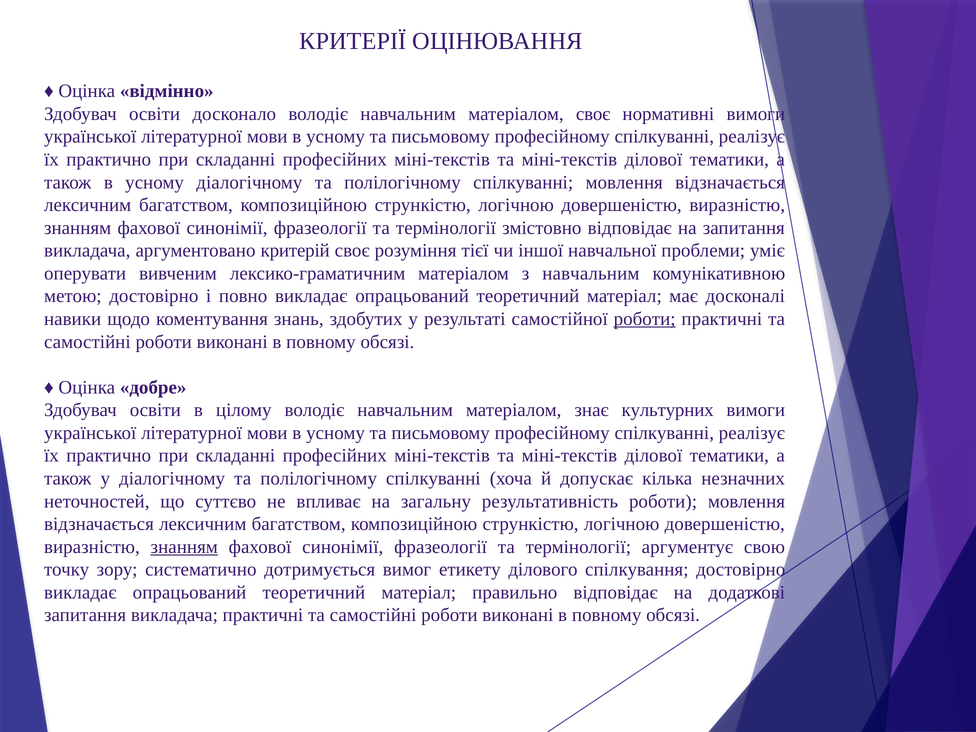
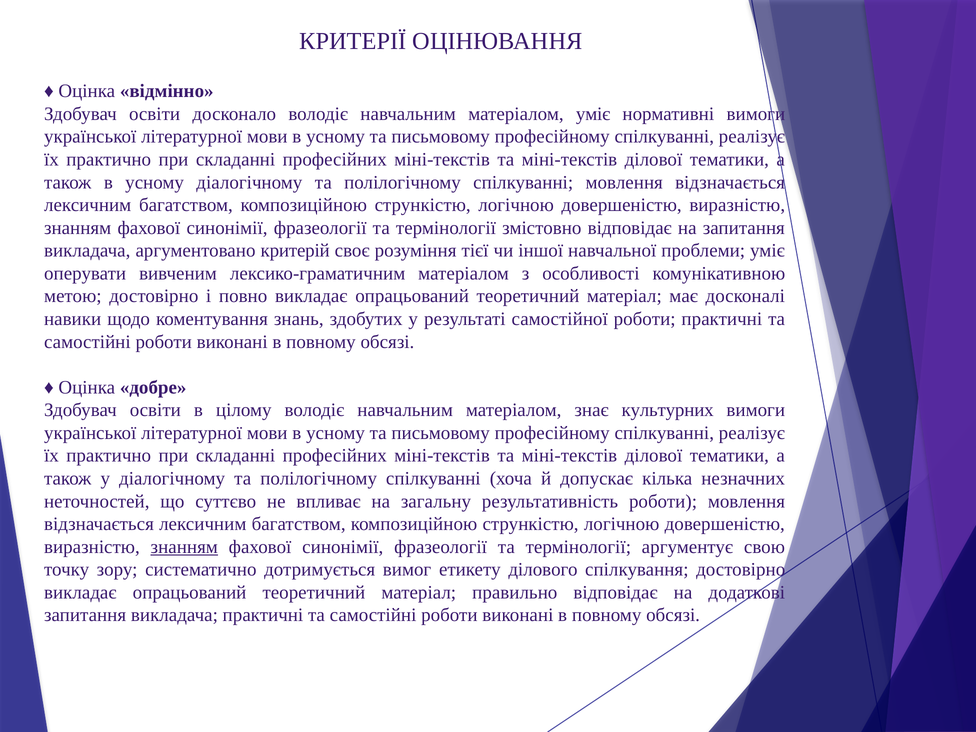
матеріалом своє: своє -> уміє (593, 114)
з навчальним: навчальним -> особливості (591, 273)
роботи underline: present -> none (645, 319)
